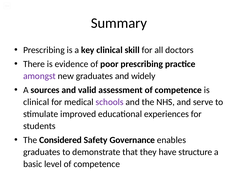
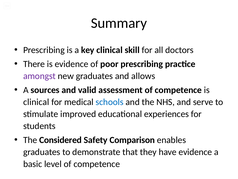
widely: widely -> allows (143, 76)
schools colour: purple -> blue (110, 102)
Governance: Governance -> Comparison (132, 140)
have structure: structure -> evidence (195, 152)
